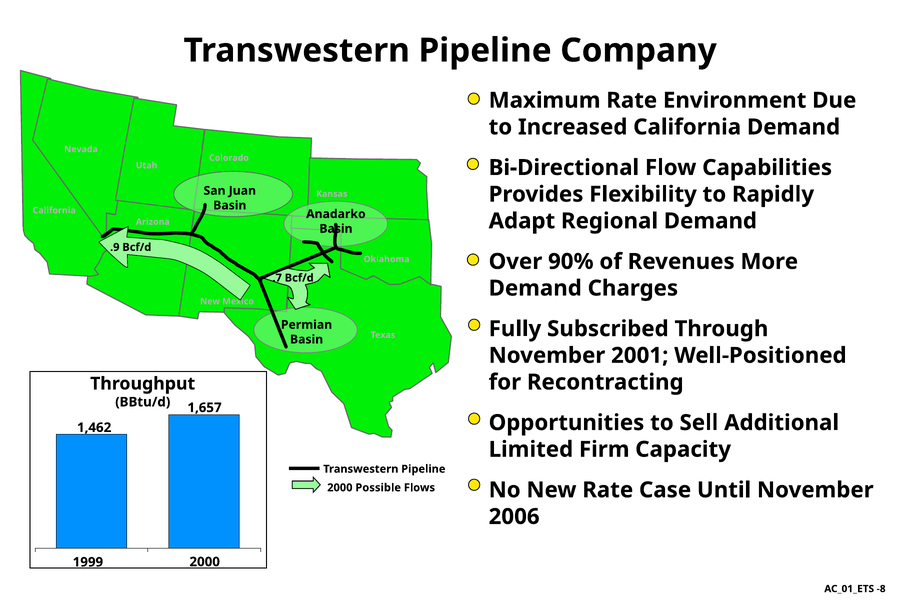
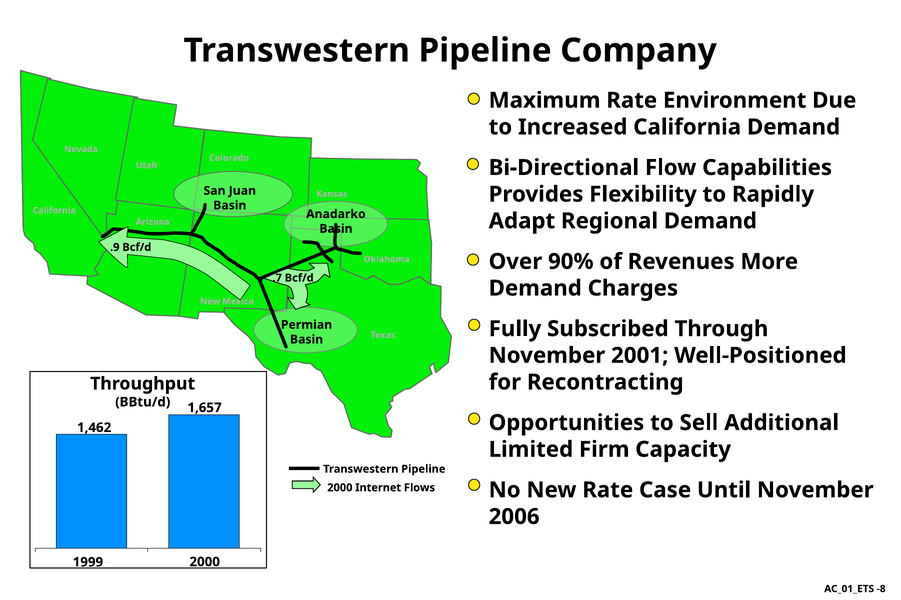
Possible: Possible -> Internet (378, 488)
